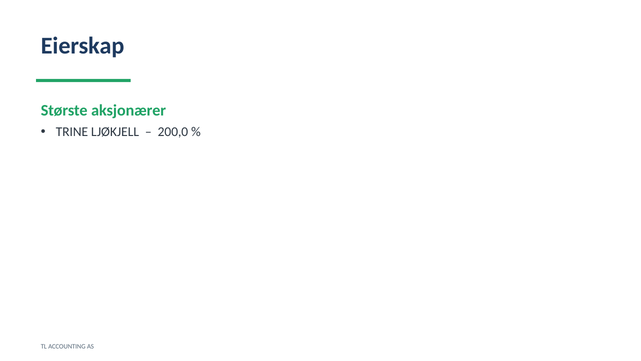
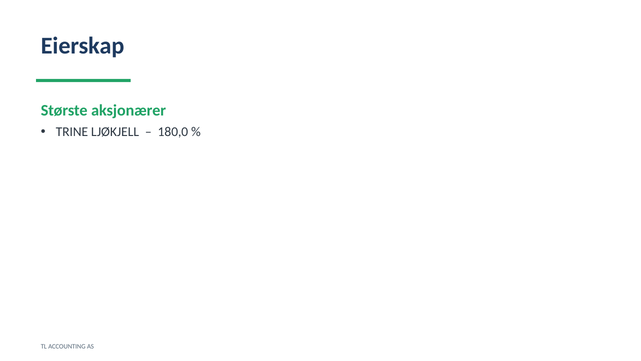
200,0: 200,0 -> 180,0 (173, 132)
